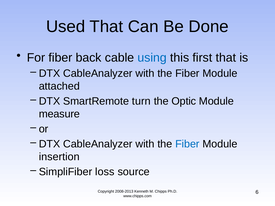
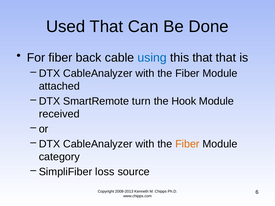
this first: first -> that (202, 58)
Optic: Optic -> Hook (184, 101)
measure: measure -> received (59, 114)
Fiber colour: blue -> orange (187, 144)
insertion: insertion -> category (59, 157)
